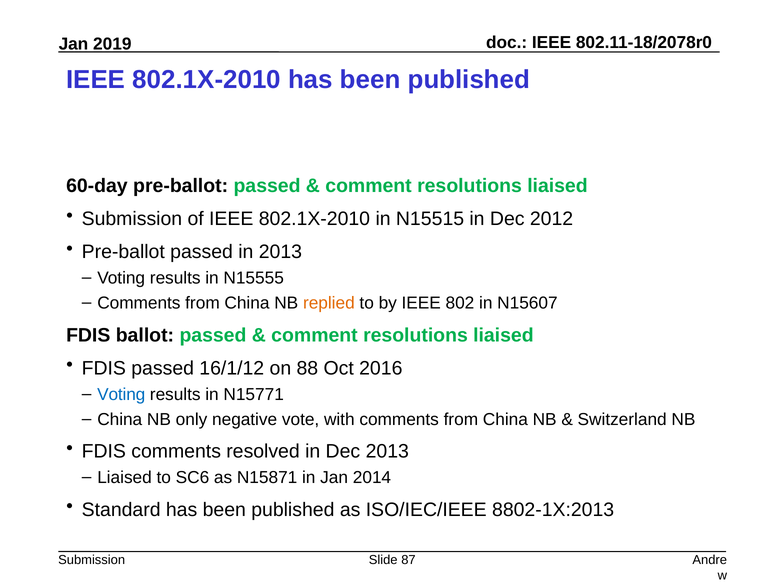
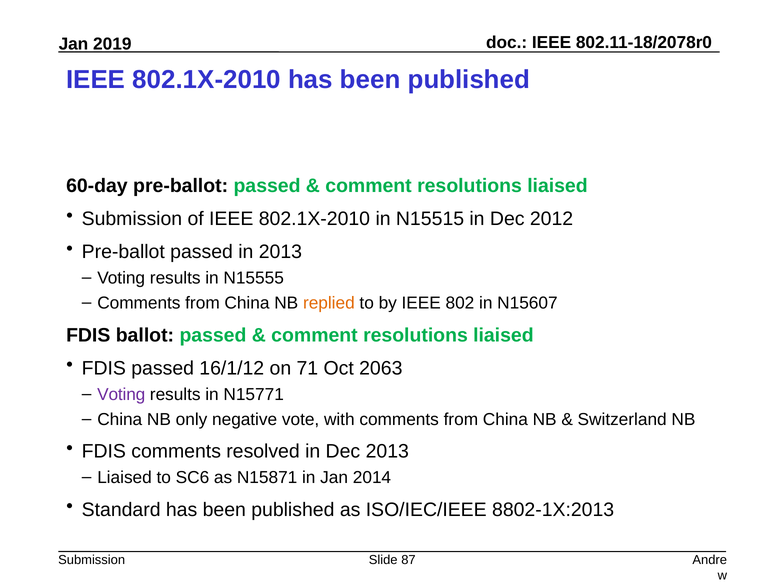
88: 88 -> 71 (307, 368)
2016: 2016 -> 2063 (381, 368)
Voting colour: blue -> purple (121, 394)
